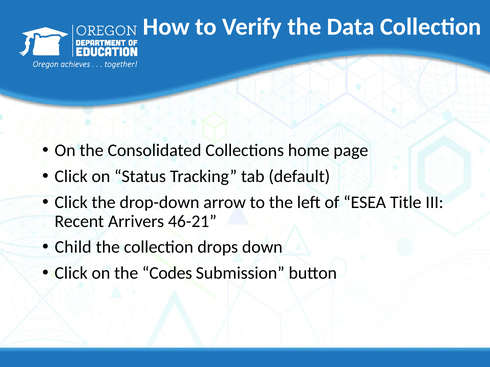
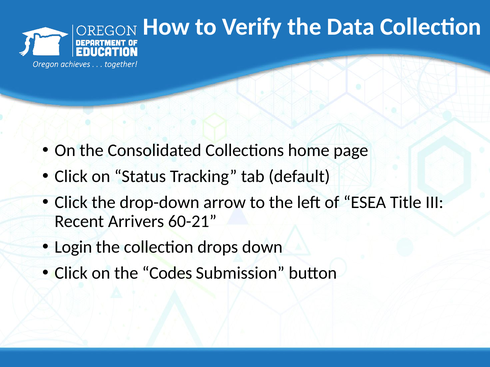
46-21: 46-21 -> 60-21 (192, 222)
Child: Child -> Login (73, 247)
